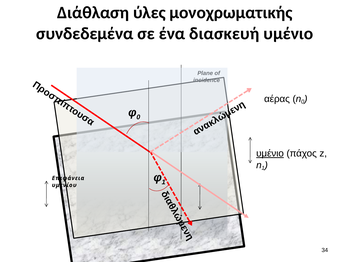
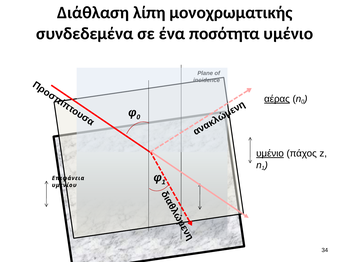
ύλες: ύλες -> λίπη (149, 13)
διασκευή: διασκευή -> ποσότητα (224, 33)
αέρας underline: none -> present (277, 99)
